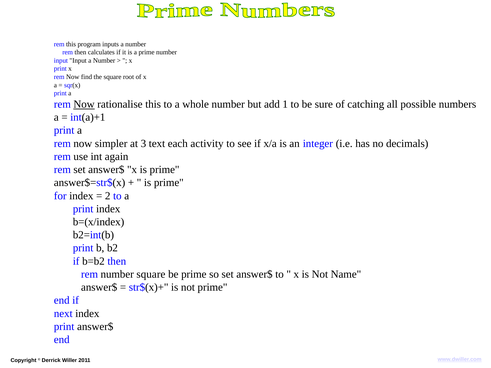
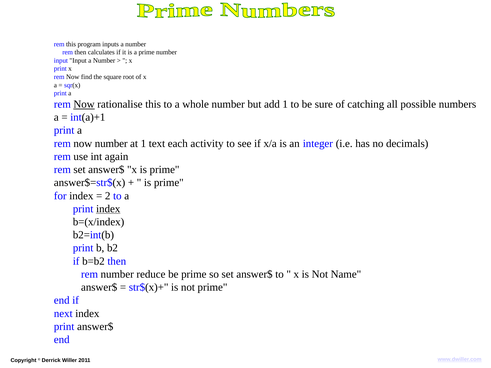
now simpler: simpler -> number (111, 144)
at 3: 3 -> 1 (143, 144)
index underline: none -> present (108, 209)
number square: square -> reduce (151, 274)
